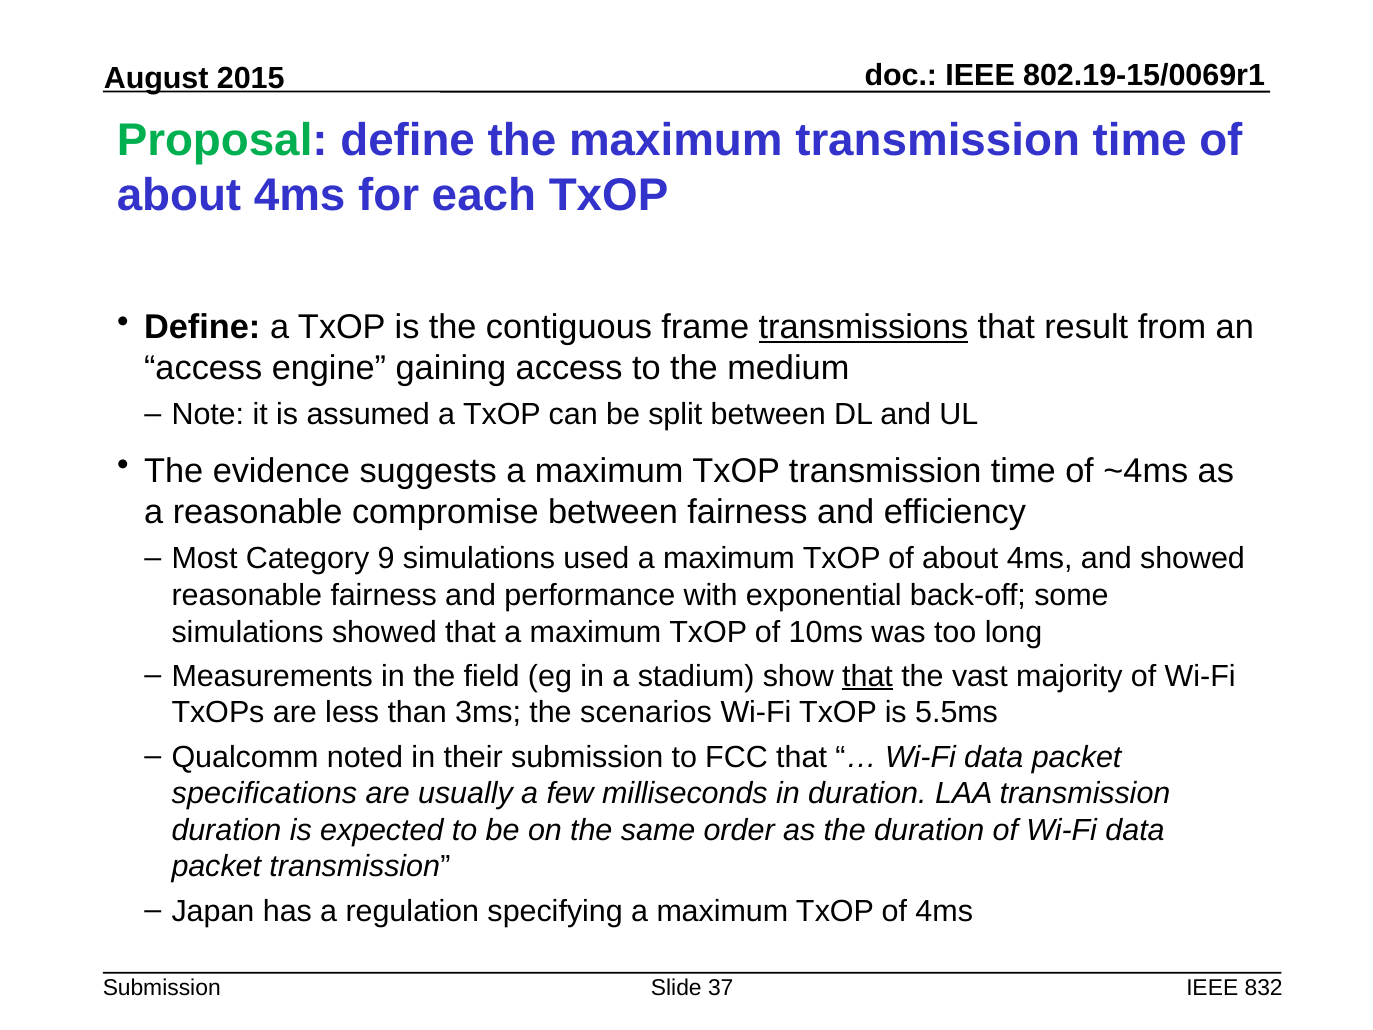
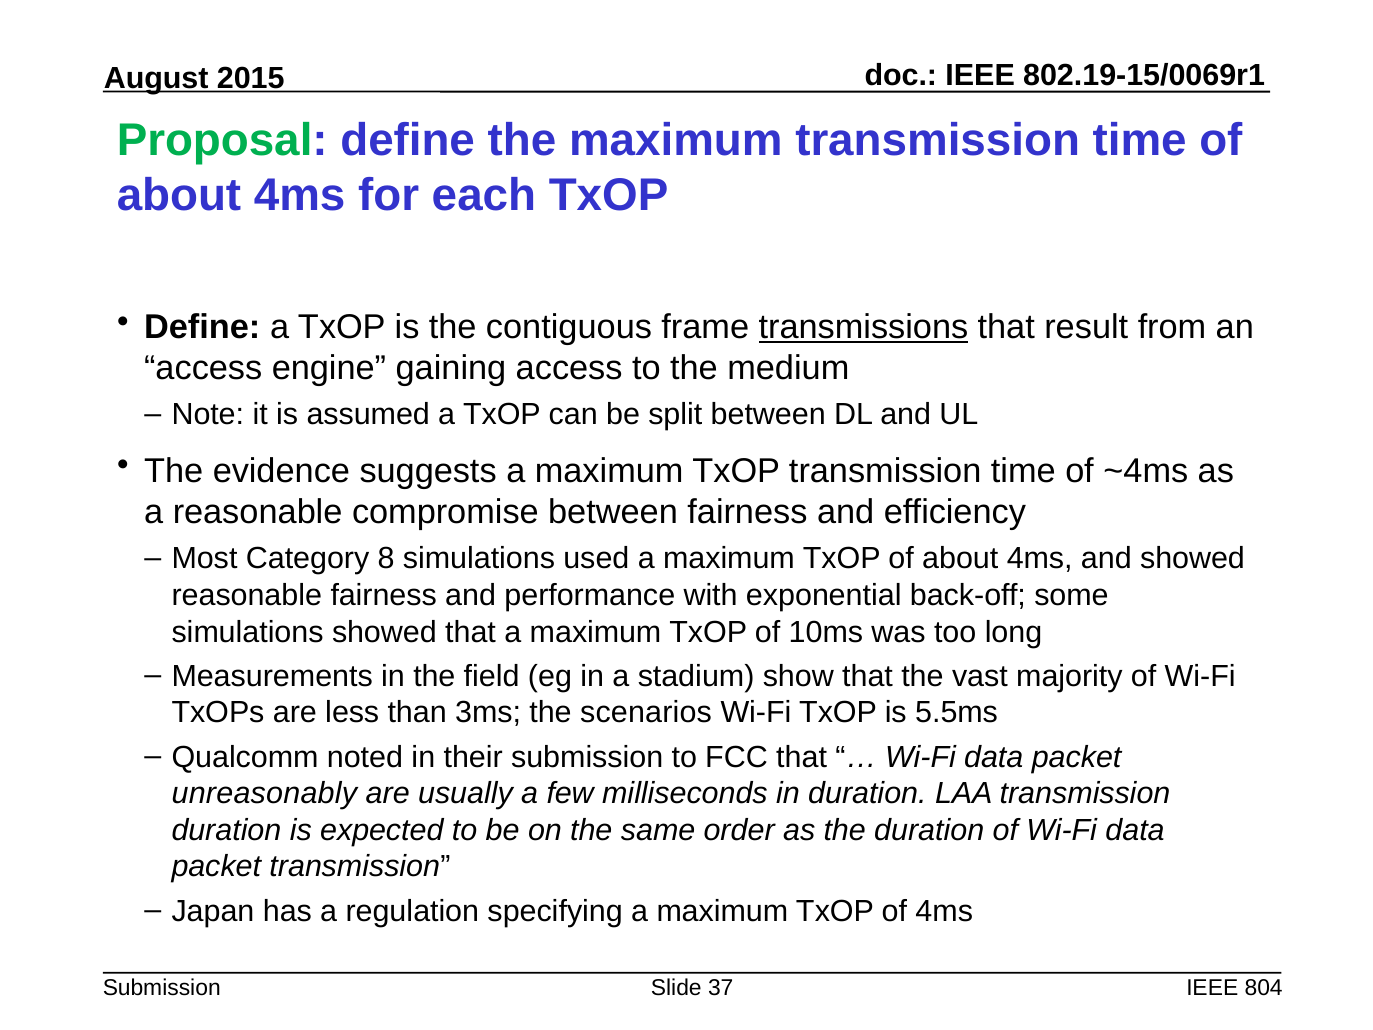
9: 9 -> 8 (386, 559)
that underline: present -> none (868, 676)
specifications: specifications -> unreasonably (264, 793)
832: 832 -> 804 (1264, 988)
